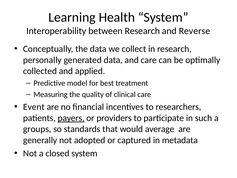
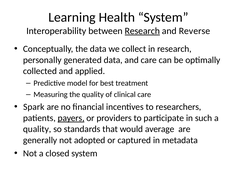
Research underline: none -> present (142, 31)
Event: Event -> Spark (34, 107)
groups: groups -> quality (37, 129)
